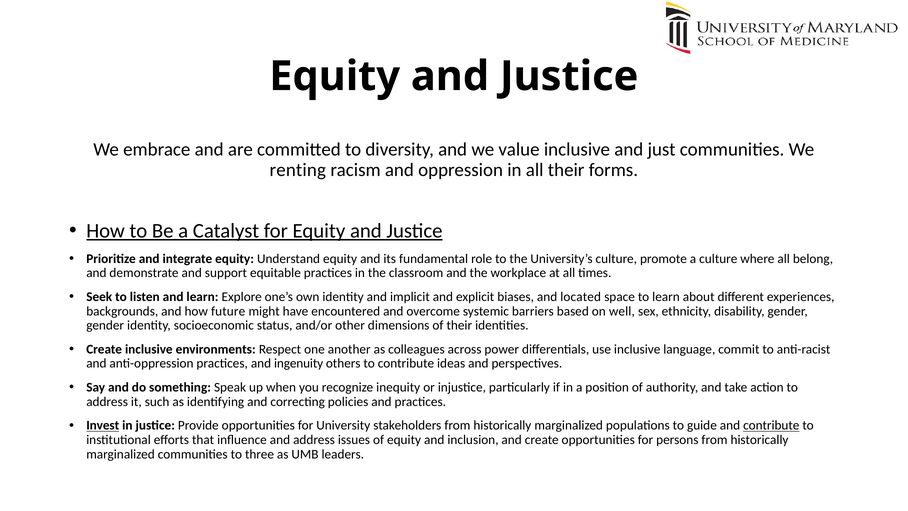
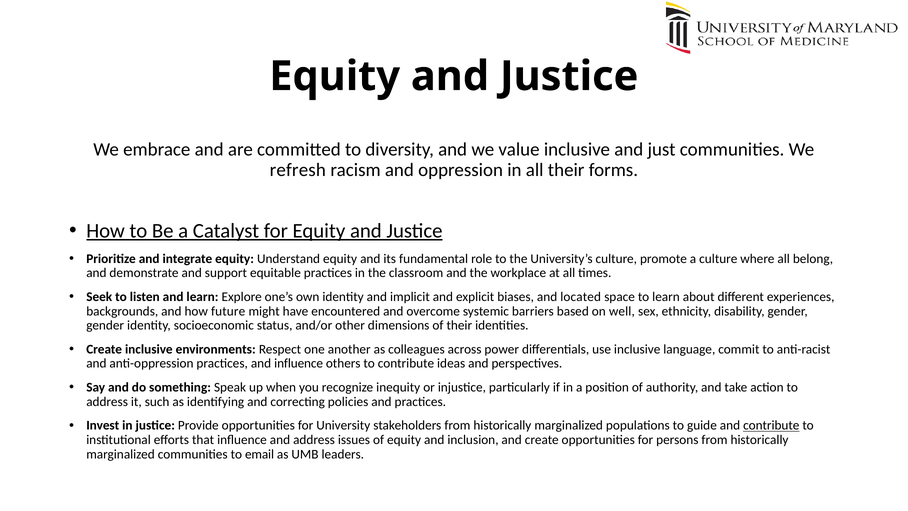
renting: renting -> refresh (298, 170)
and ingenuity: ingenuity -> influence (299, 363)
Invest underline: present -> none (103, 425)
three: three -> email (260, 454)
